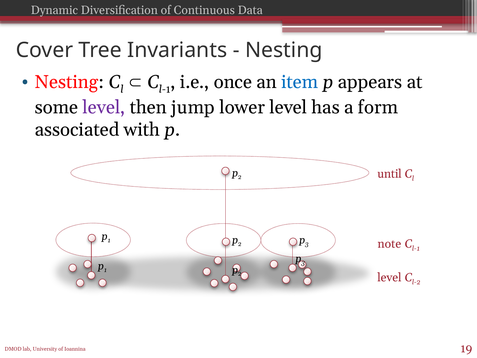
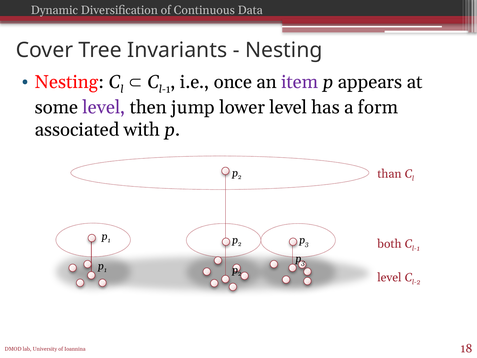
item colour: blue -> purple (300, 82)
until: until -> than (389, 174)
note: note -> both (389, 244)
19: 19 -> 18 (466, 348)
